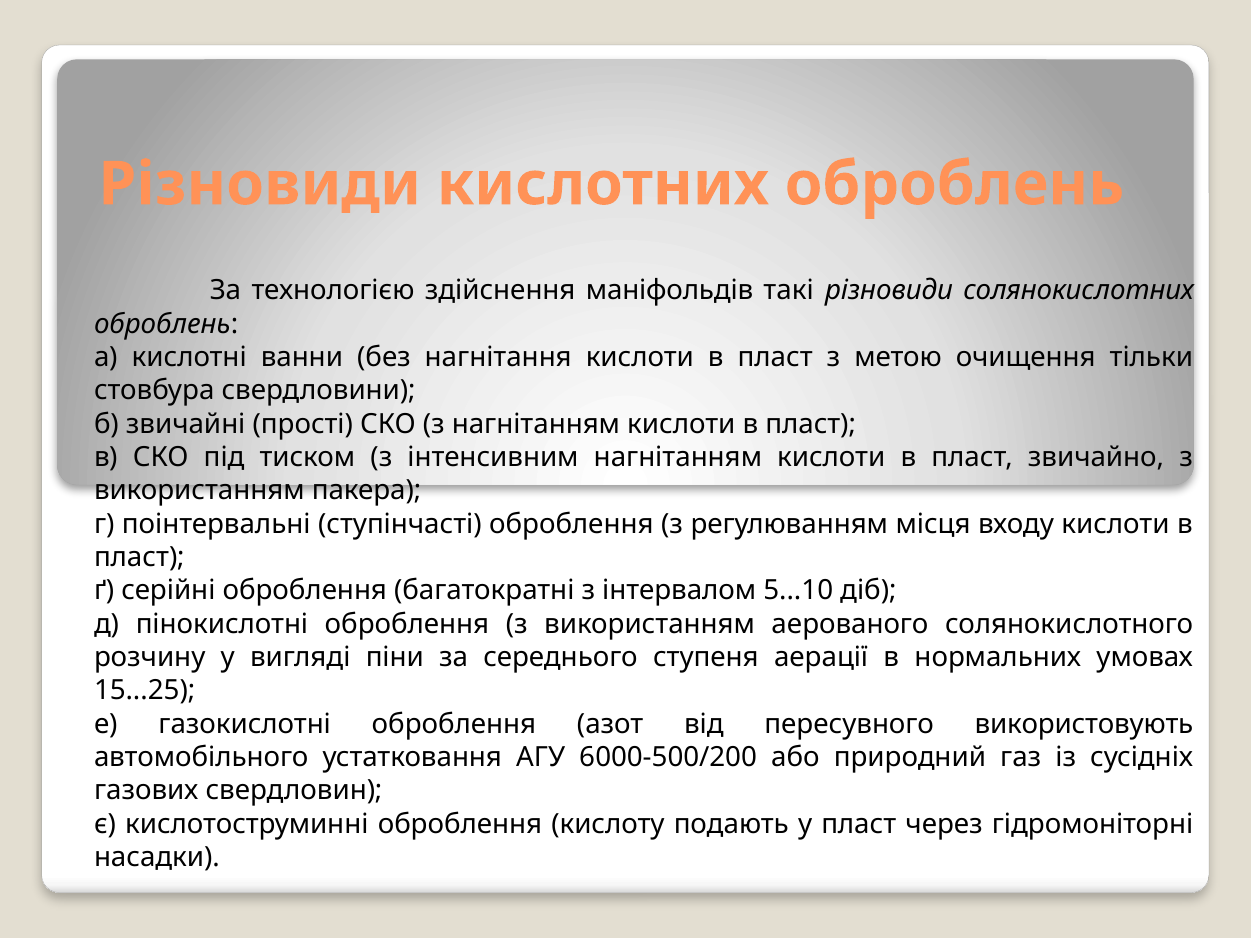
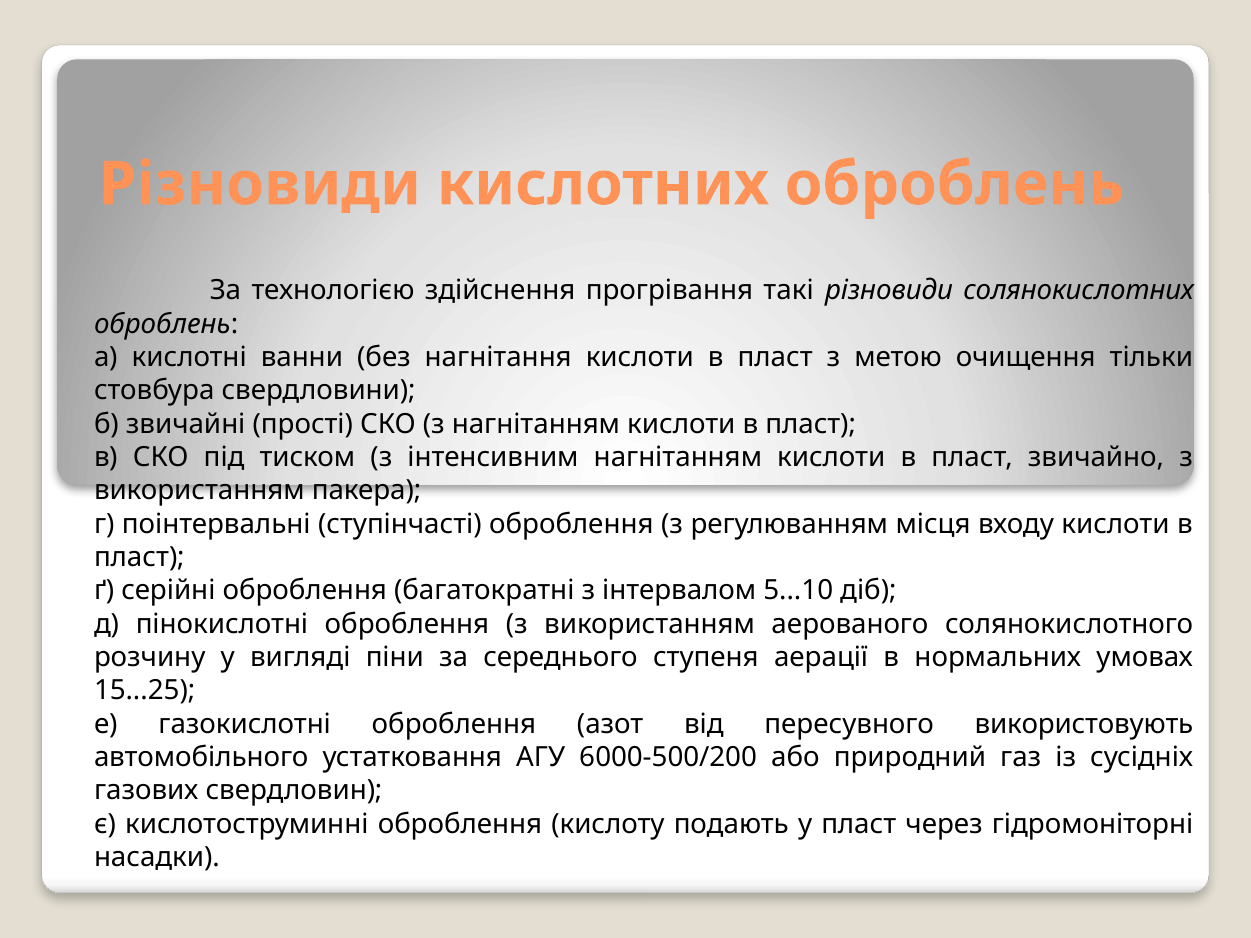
маніфольдів: маніфольдів -> прогрівання (669, 291)
